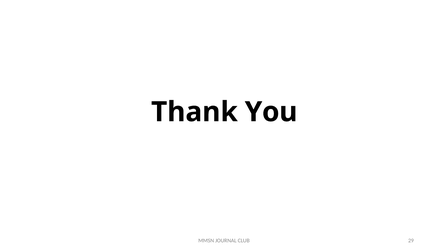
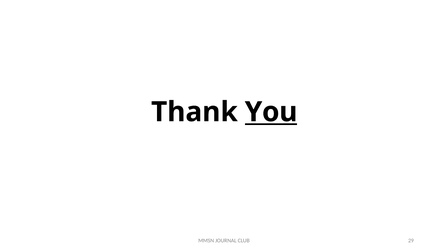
You underline: none -> present (271, 112)
